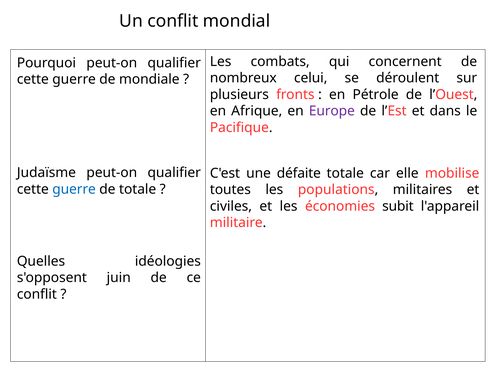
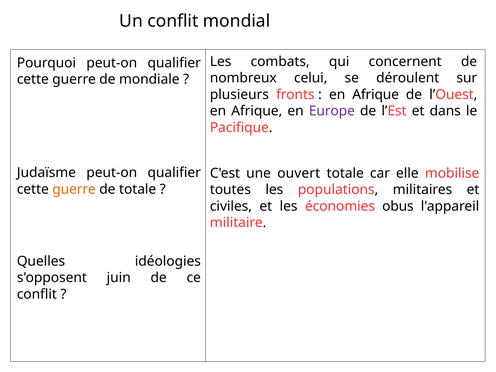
Pétrole: Pétrole -> Afrique (376, 95)
défaite: défaite -> ouvert (299, 173)
guerre colour: blue -> orange (74, 189)
subit: subit -> obus (398, 206)
